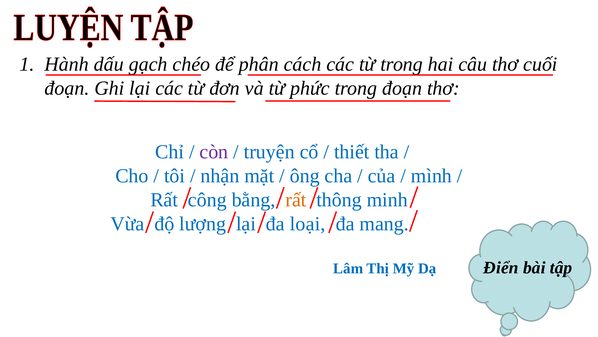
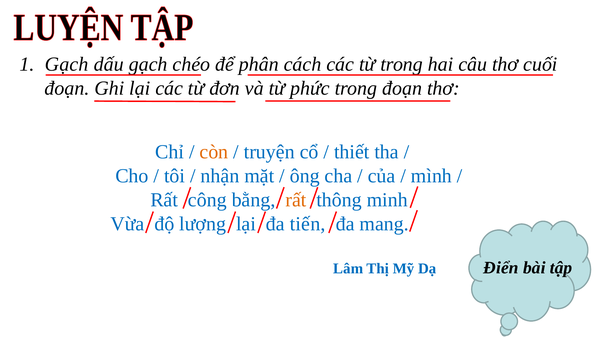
Hành: Hành -> Gạch (67, 64)
còn colour: purple -> orange (214, 152)
loại: loại -> tiến (308, 224)
